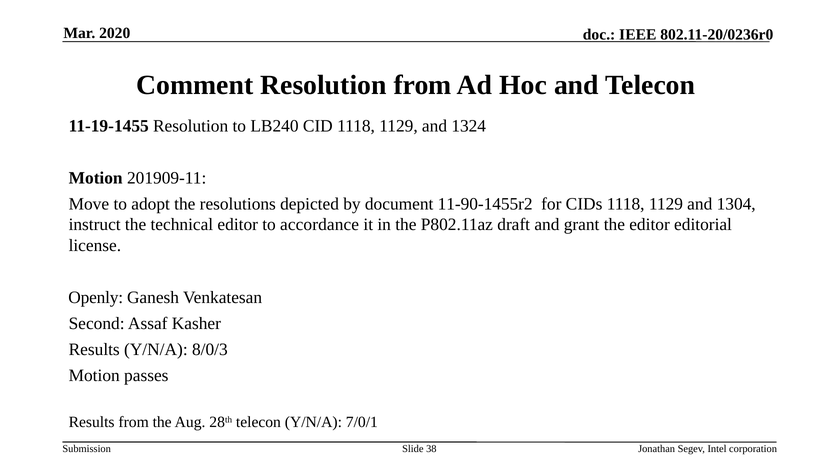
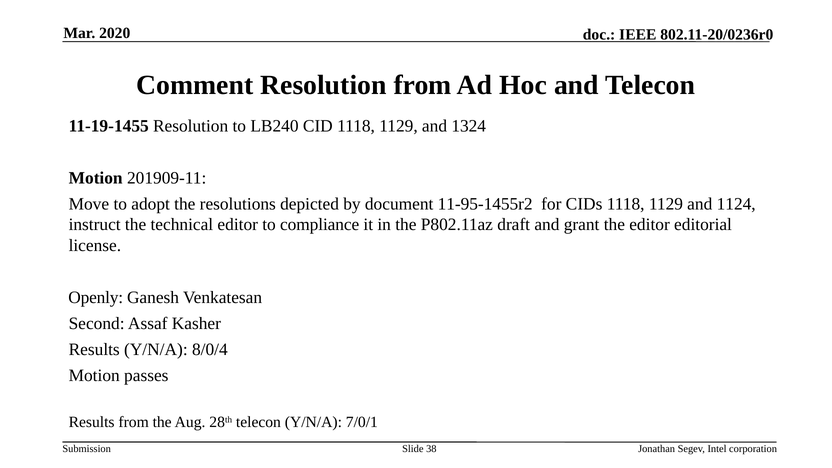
11-90-1455r2: 11-90-1455r2 -> 11-95-1455r2 (485, 204)
1304: 1304 -> 1124 (736, 204)
accordance: accordance -> compliance (320, 225)
8/0/3: 8/0/3 -> 8/0/4 (210, 350)
